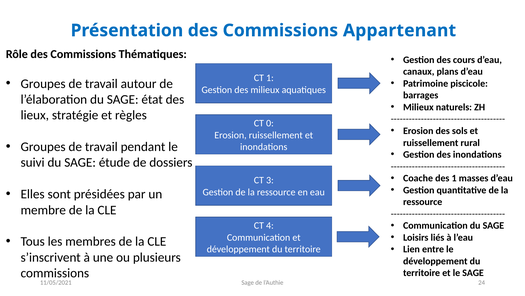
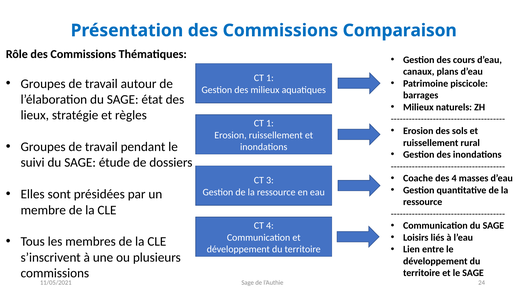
Appartenant: Appartenant -> Comparaison (400, 30)
0: 0 -> 1 (270, 123)
des 1: 1 -> 4 (454, 178)
